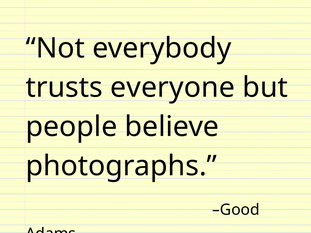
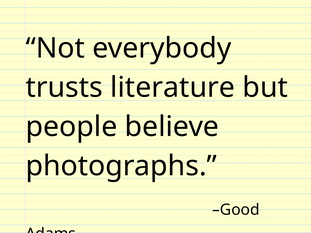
everyone: everyone -> literature (173, 88)
